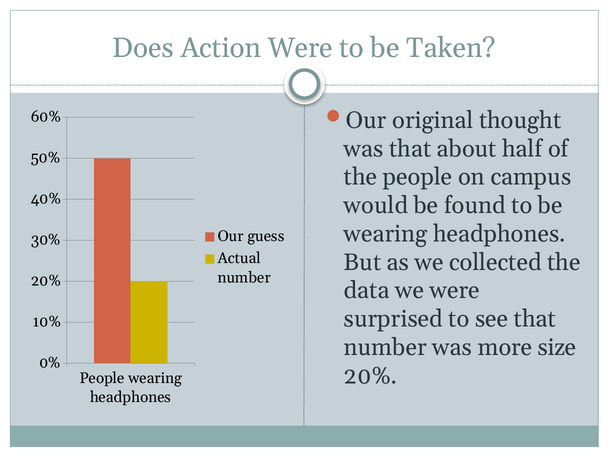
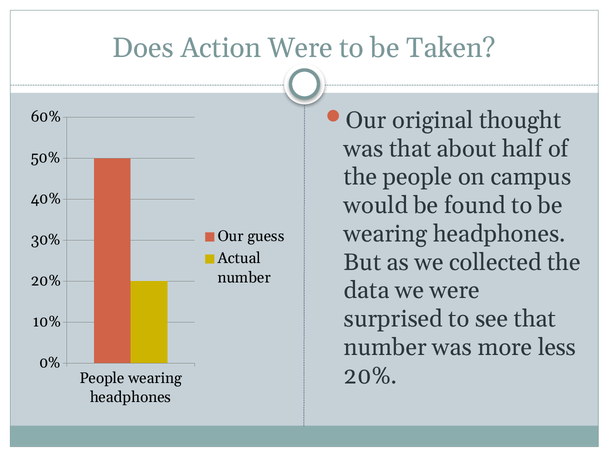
size: size -> less (557, 347)
